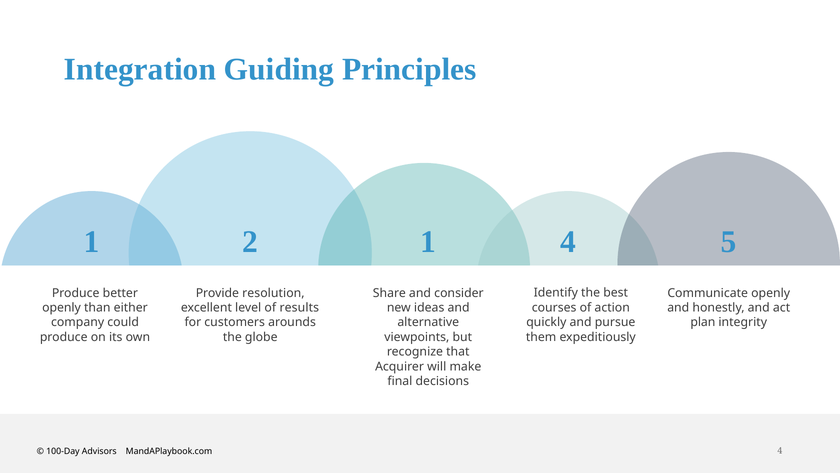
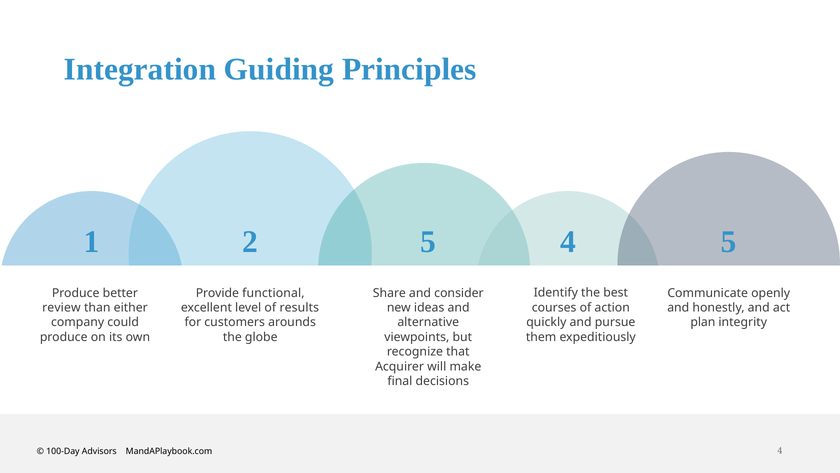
2 1: 1 -> 5 (428, 242)
resolution: resolution -> functional (273, 293)
openly: openly -> review (61, 307)
